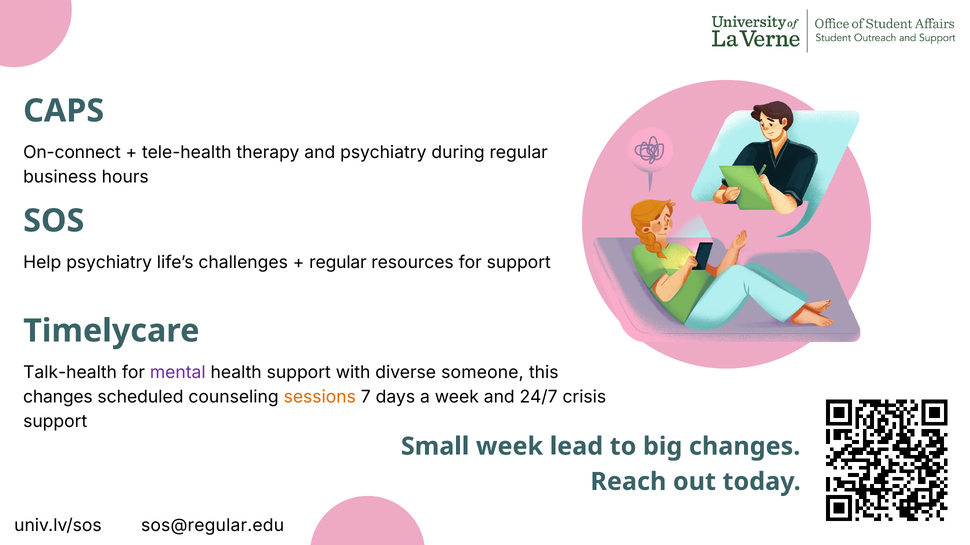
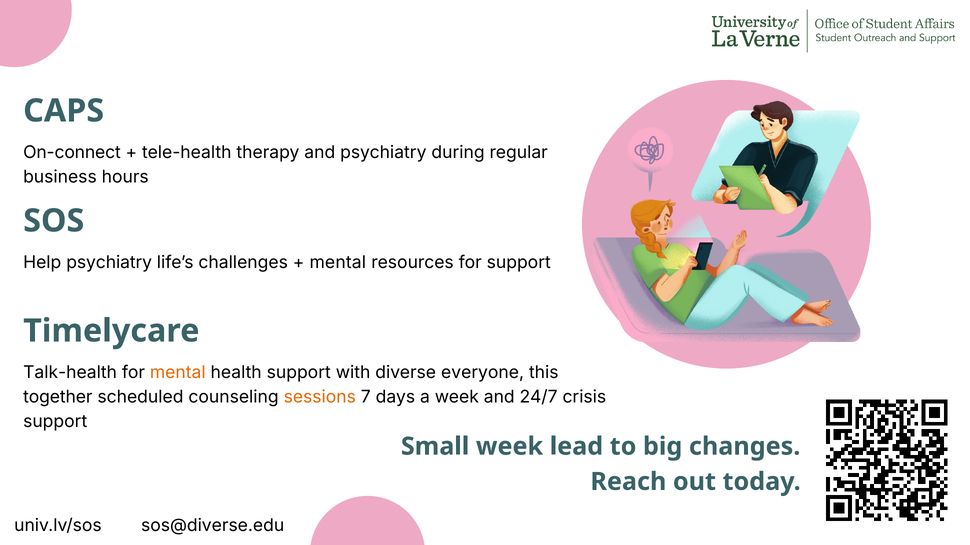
regular: regular -> mental (338, 263)
mental colour: purple -> orange (178, 373)
someone: someone -> everyone (483, 373)
changes: changes -> together (58, 397)
sos@regular.edu: sos@regular.edu -> sos@diverse.edu (213, 526)
